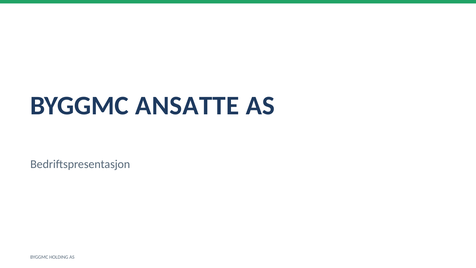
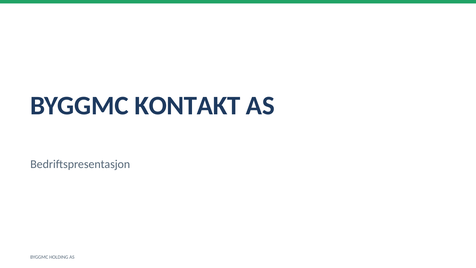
ANSATTE: ANSATTE -> KONTAKT (187, 106)
